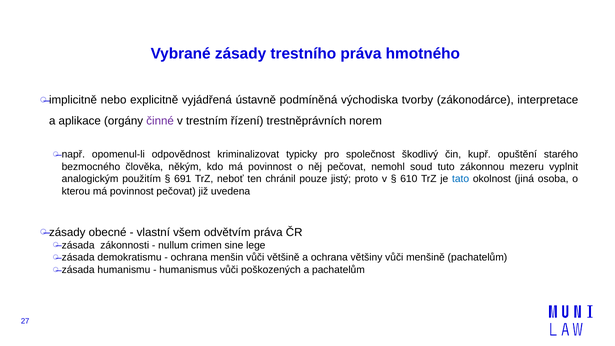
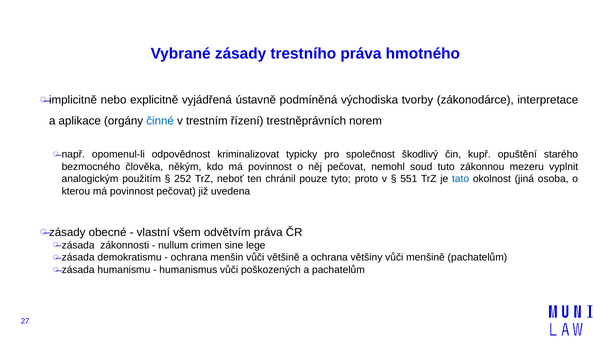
činné colour: purple -> blue (160, 121)
691: 691 -> 252 (183, 179)
jistý: jistý -> tyto (341, 179)
610: 610 -> 551 (409, 179)
